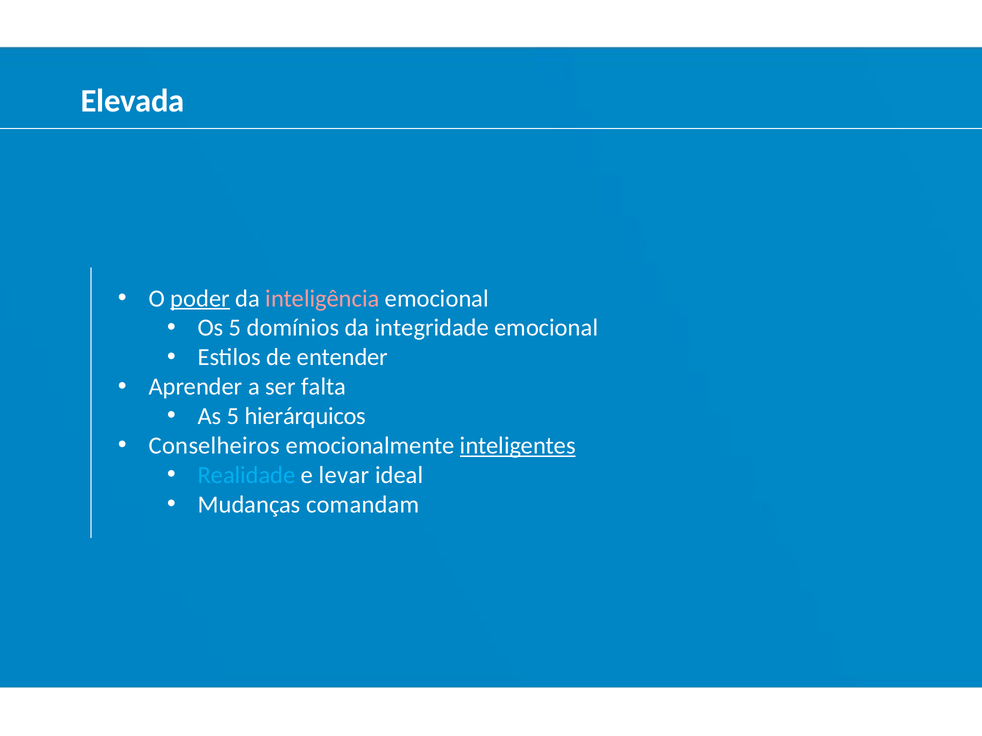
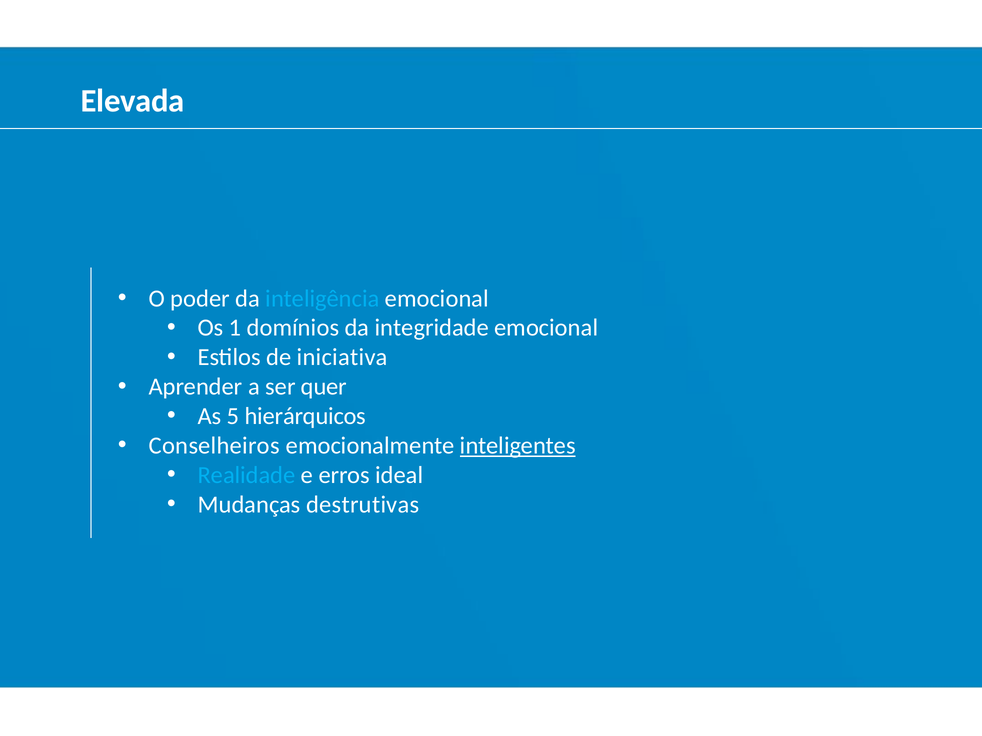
poder underline: present -> none (200, 299)
inteligência colour: pink -> light blue (322, 299)
Os 5: 5 -> 1 (235, 328)
entender: entender -> iniciativa (342, 358)
falta: falta -> quer (324, 387)
levar: levar -> erros (344, 475)
comandam: comandam -> destrutivas (363, 505)
